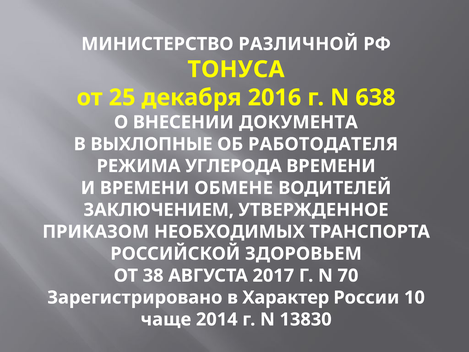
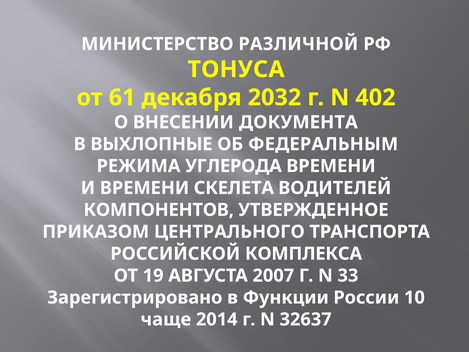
25: 25 -> 61 (122, 97)
2016: 2016 -> 2032 (274, 97)
638: 638 -> 402 (375, 97)
РАБОТОДАТЕЛЯ: РАБОТОДАТЕЛЯ -> ФЕДЕРАЛЬНЫМ (323, 144)
ОБМЕНЕ: ОБМЕНЕ -> СКЕЛЕТА (234, 188)
ЗАКЛЮЧЕНИЕМ: ЗАКЛЮЧЕНИЕМ -> КОМПОНЕНТОВ (159, 210)
НЕОБХОДИМЫХ: НЕОБХОДИМЫХ -> ЦЕНТРАЛЬНОГО (229, 232)
ЗДОРОВЬЕМ: ЗДОРОВЬЕМ -> КОМПЛЕКСА (304, 254)
38: 38 -> 19 (153, 275)
2017: 2017 -> 2007 (273, 275)
70: 70 -> 33 (348, 275)
Характер: Характер -> Функции (286, 297)
13830: 13830 -> 32637 (306, 319)
